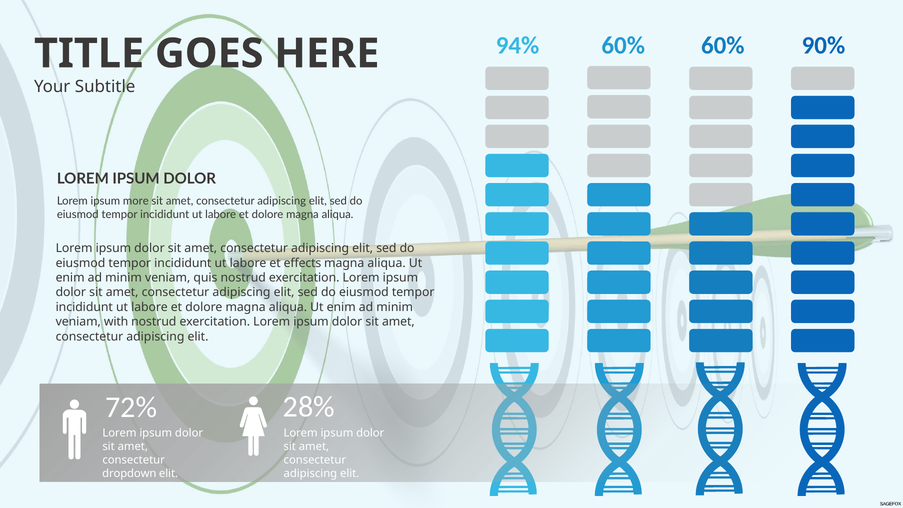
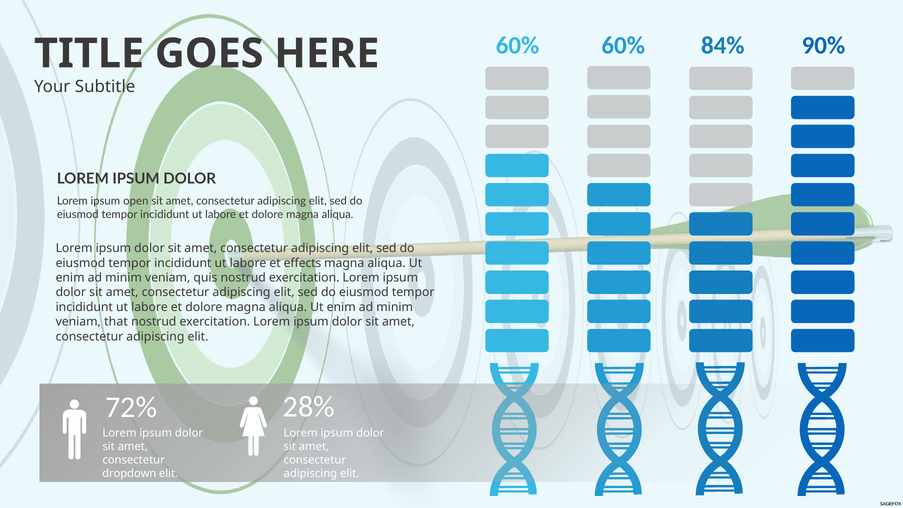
94%: 94% -> 60% (518, 45)
60% 60%: 60% -> 84% (723, 45)
more: more -> open (136, 201)
with: with -> that (116, 322)
